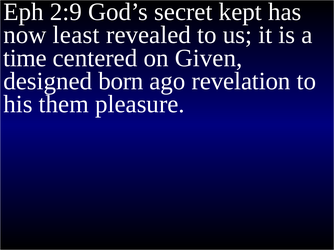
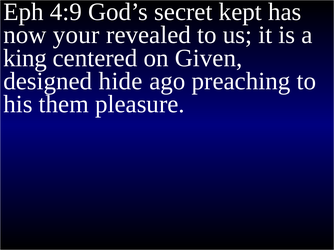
2:9: 2:9 -> 4:9 (66, 12)
least: least -> your (76, 35)
time: time -> king (25, 58)
born: born -> hide (121, 81)
revelation: revelation -> preaching (241, 81)
